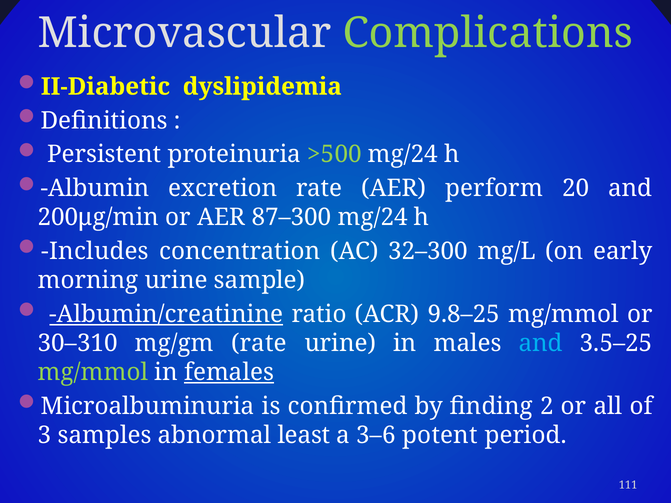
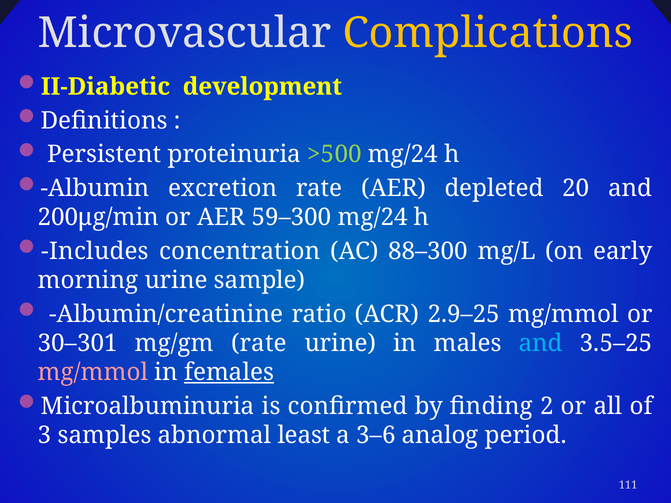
Complications colour: light green -> yellow (488, 33)
dyslipidemia: dyslipidemia -> development (262, 87)
perform: perform -> depleted (494, 188)
87–300: 87–300 -> 59–300 (291, 217)
32–300: 32–300 -> 88–300 (428, 251)
Albumin/creatinine underline: present -> none (166, 314)
9.8–25: 9.8–25 -> 2.9–25 (464, 314)
30–310: 30–310 -> 30–301 (78, 343)
mg/mmol colour: light green -> pink (93, 372)
potent: potent -> analog (440, 435)
